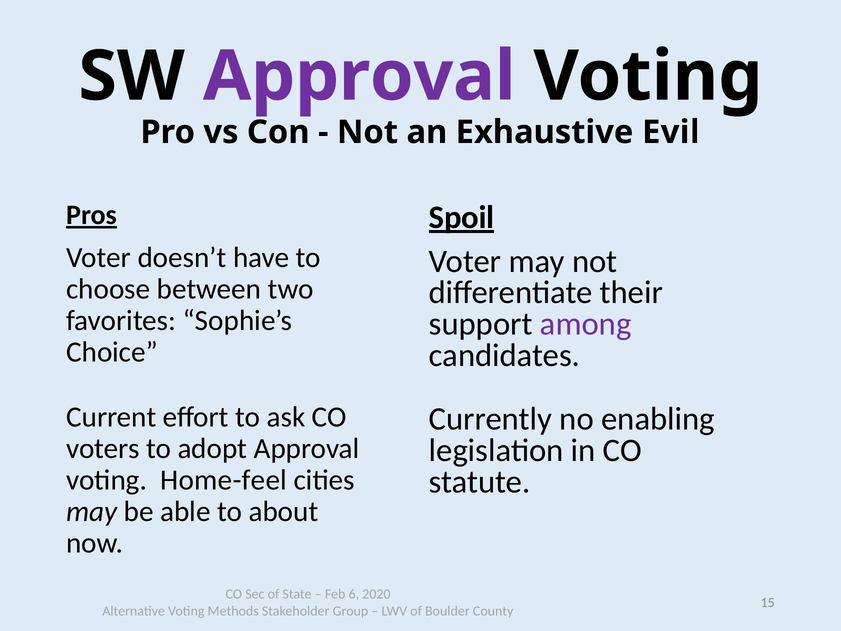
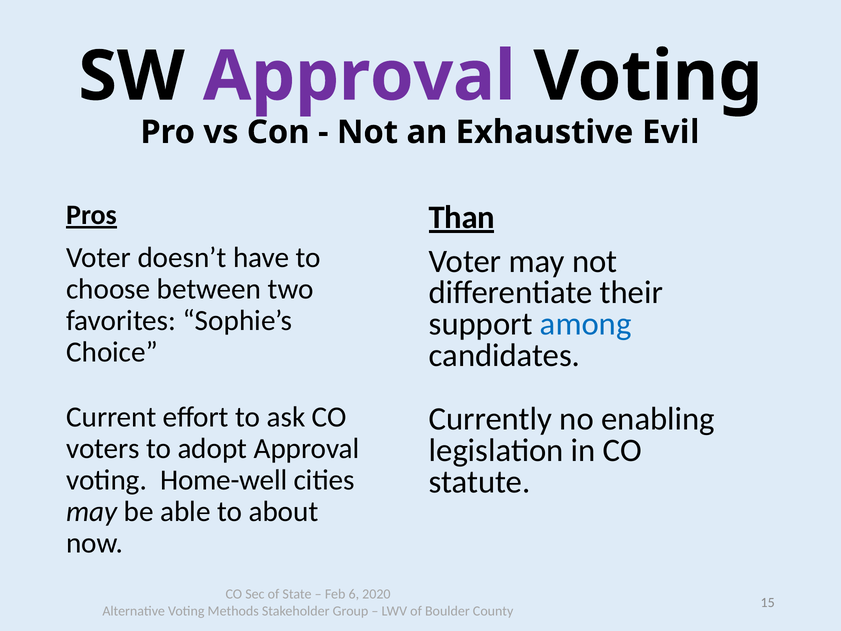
Spoil: Spoil -> Than (462, 217)
among colour: purple -> blue (586, 324)
Home-feel: Home-feel -> Home-well (224, 480)
